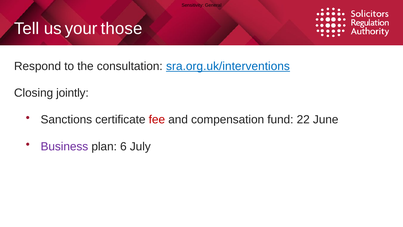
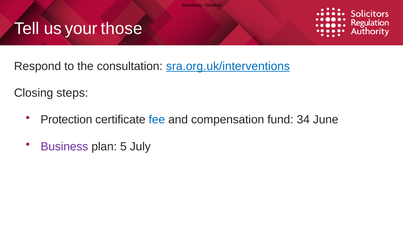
jointly: jointly -> steps (72, 93)
Sanctions: Sanctions -> Protection (66, 120)
fee colour: red -> blue (157, 120)
22: 22 -> 34 (303, 120)
6: 6 -> 5 (123, 146)
